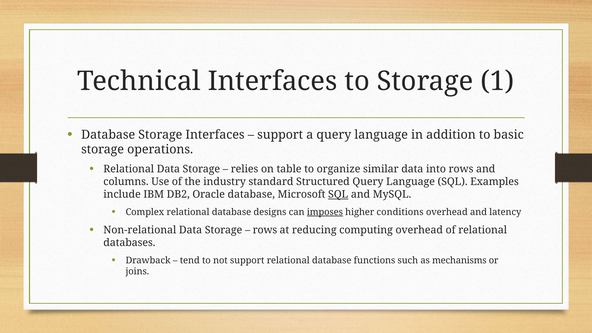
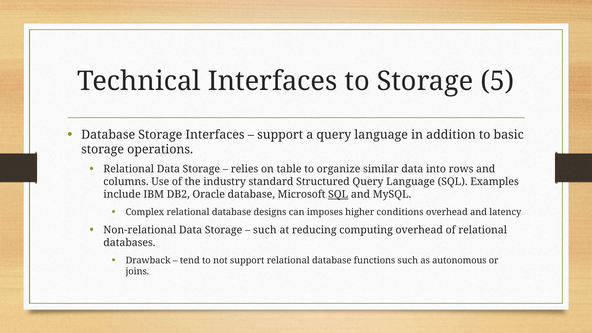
1: 1 -> 5 (497, 81)
imposes underline: present -> none (325, 212)
rows: rows -> such (265, 230)
mechanisms: mechanisms -> autonomous (459, 260)
